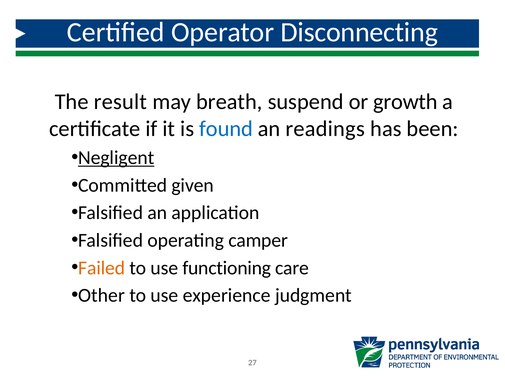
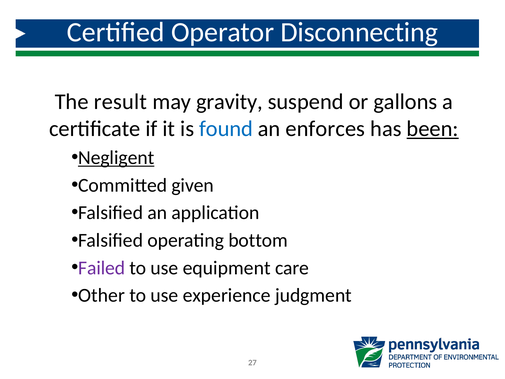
breath: breath -> gravity (229, 102)
growth: growth -> gallons (405, 102)
readings: readings -> enforces (325, 129)
been underline: none -> present (433, 129)
camper: camper -> bottom (258, 240)
Failed colour: orange -> purple (102, 268)
functioning: functioning -> equipment (227, 268)
